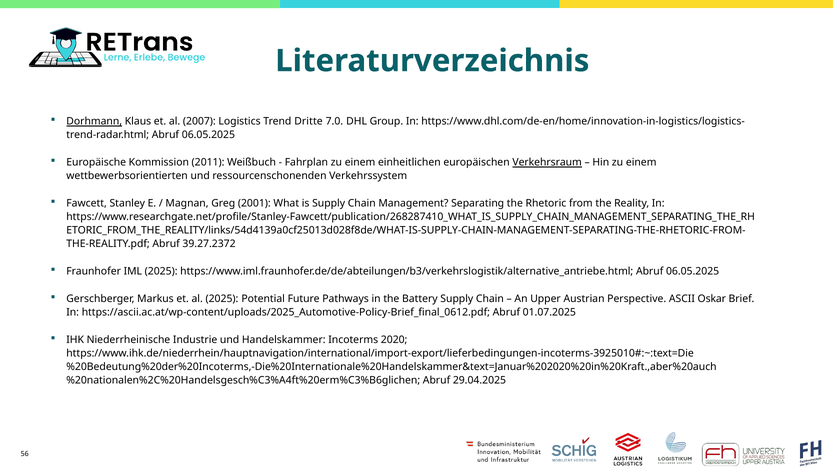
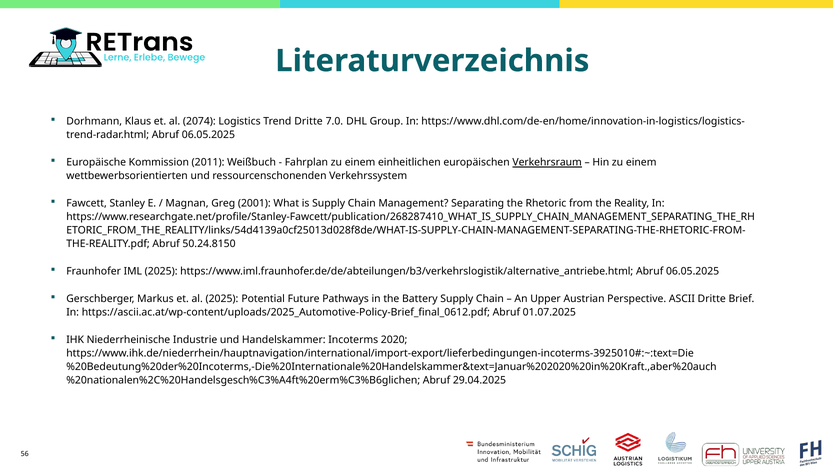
Dorhmann underline: present -> none (94, 121)
2007: 2007 -> 2074 (199, 121)
39.27.2372: 39.27.2372 -> 50.24.8150 (209, 244)
ASCII Oskar: Oskar -> Dritte (712, 299)
